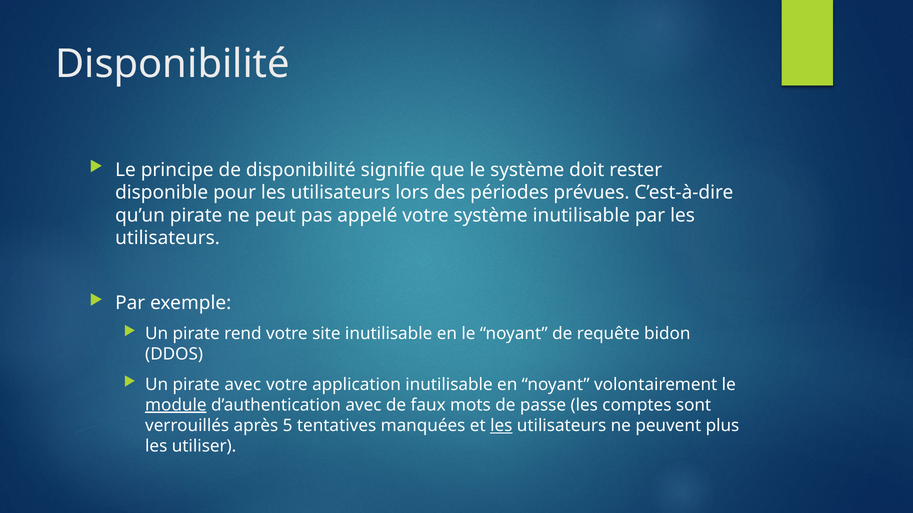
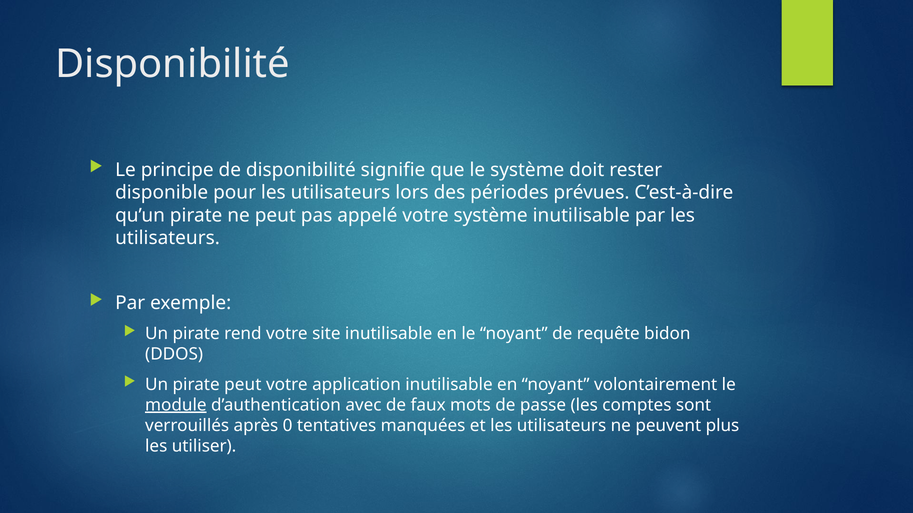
pirate avec: avec -> peut (243, 385)
5: 5 -> 0 (288, 426)
les underline: present -> none (501, 426)
